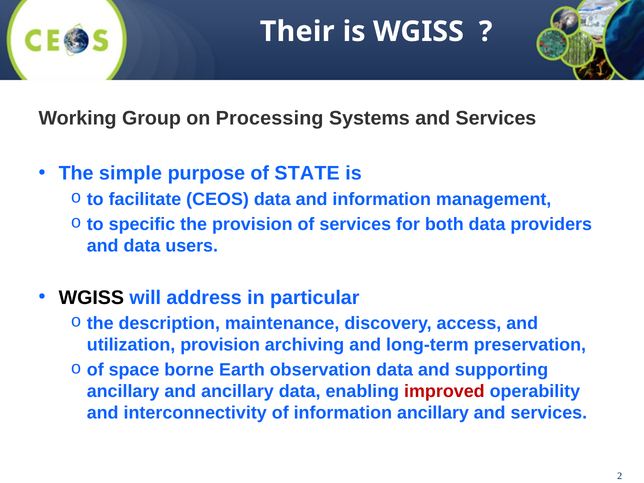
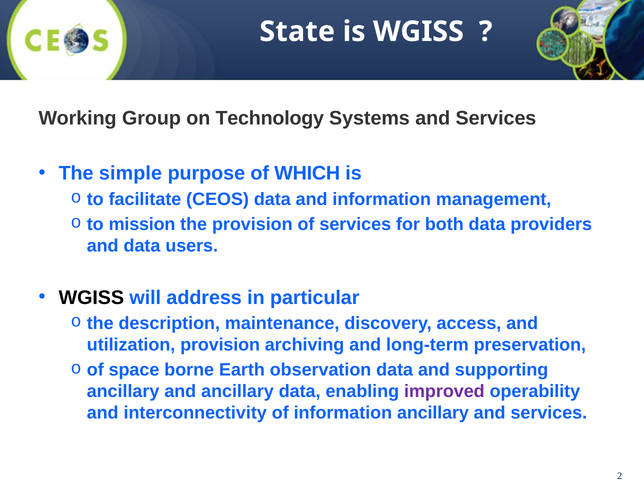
Their: Their -> State (297, 32)
Processing: Processing -> Technology (270, 118)
STATE: STATE -> WHICH (307, 173)
specific: specific -> mission (142, 224)
improved colour: red -> purple (444, 392)
